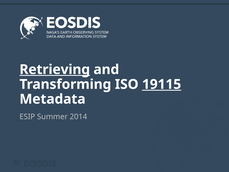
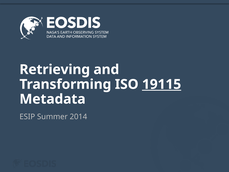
Retrieving underline: present -> none (55, 69)
